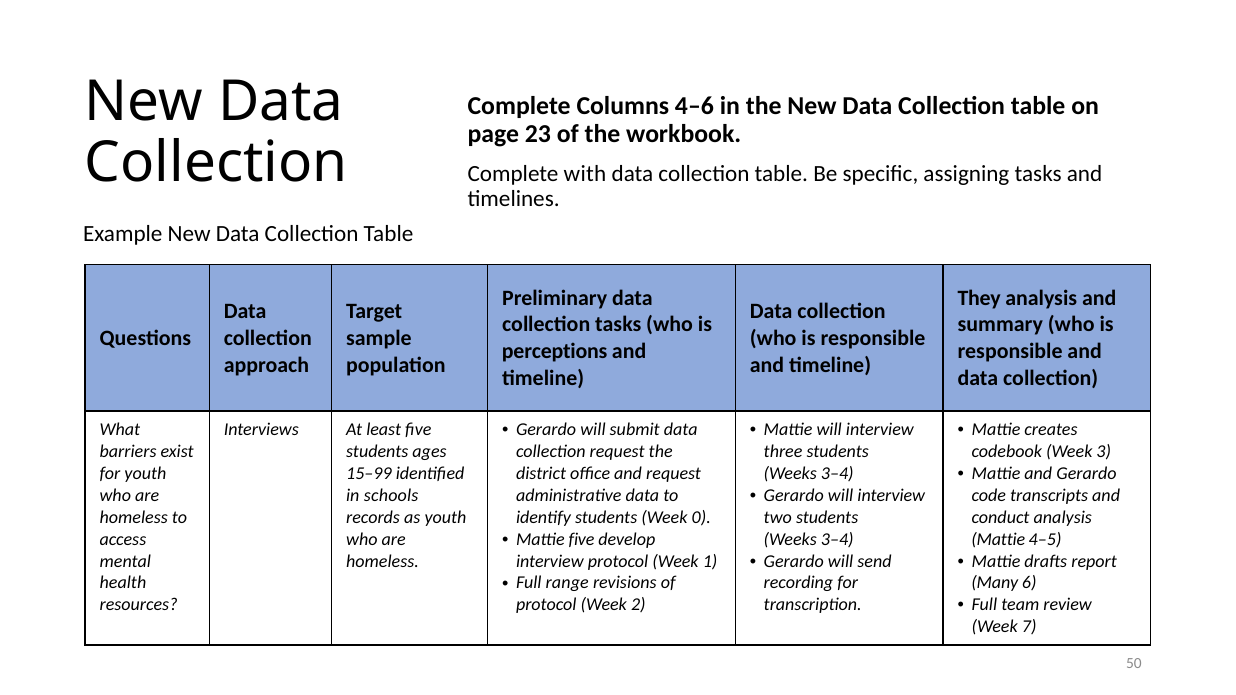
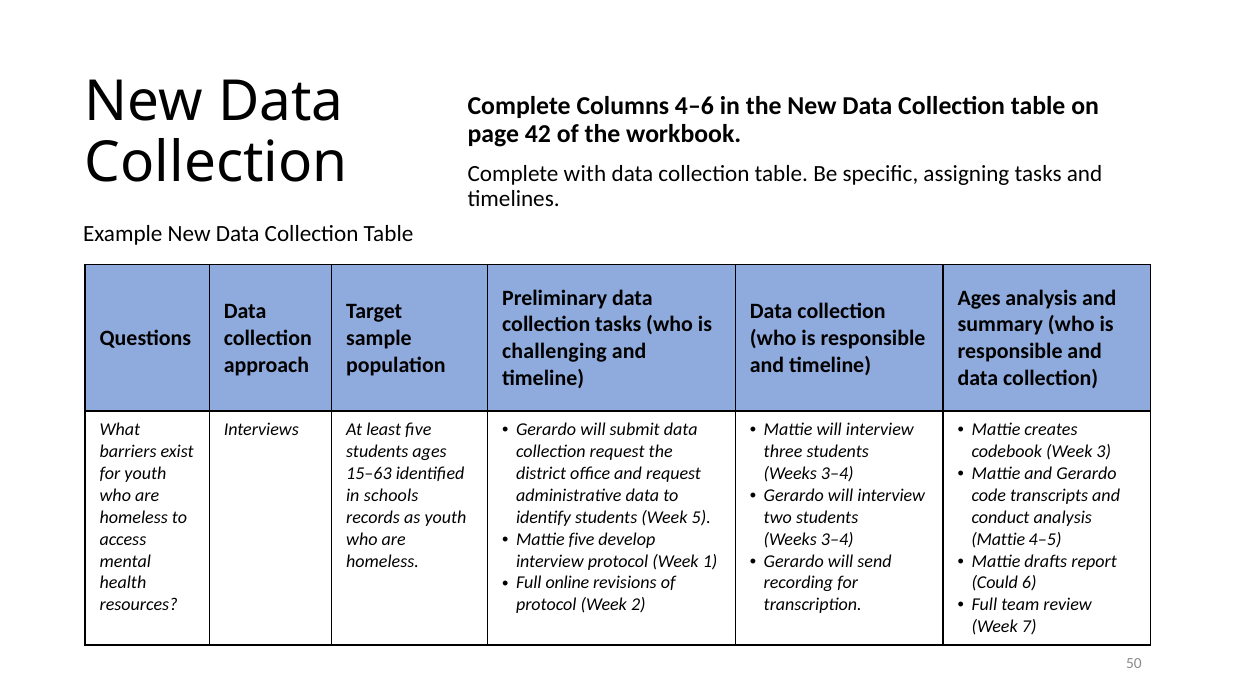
23: 23 -> 42 (538, 134)
They: They -> Ages (979, 298)
perceptions: perceptions -> challenging (554, 352)
15–99: 15–99 -> 15–63 (369, 474)
0: 0 -> 5 (701, 517)
range: range -> online (567, 583)
Many: Many -> Could (995, 583)
